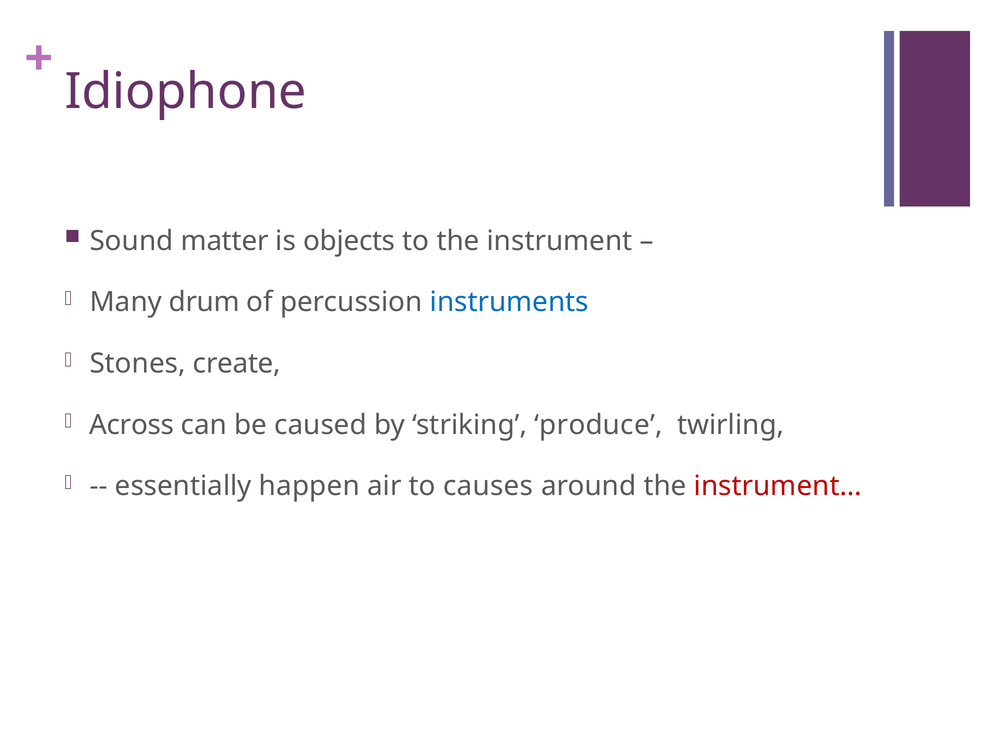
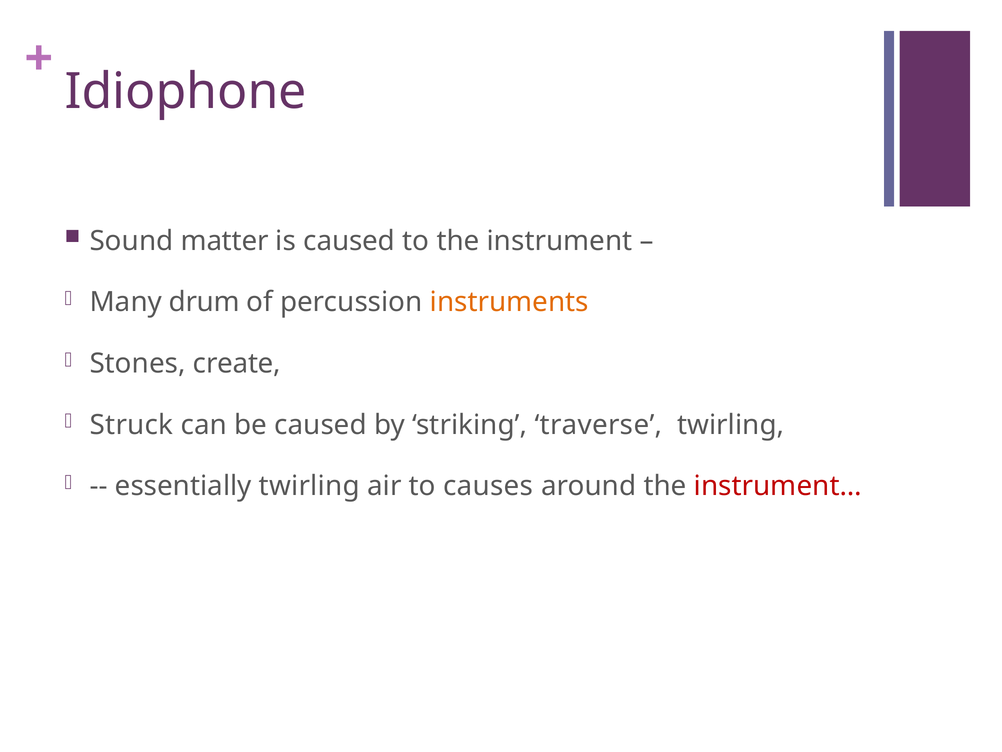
is objects: objects -> caused (349, 241)
instruments colour: blue -> orange (509, 302)
Across: Across -> Struck (131, 425)
produce: produce -> traverse (598, 425)
essentially happen: happen -> twirling (309, 486)
